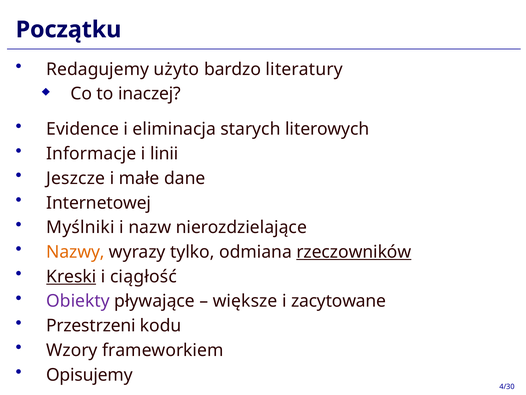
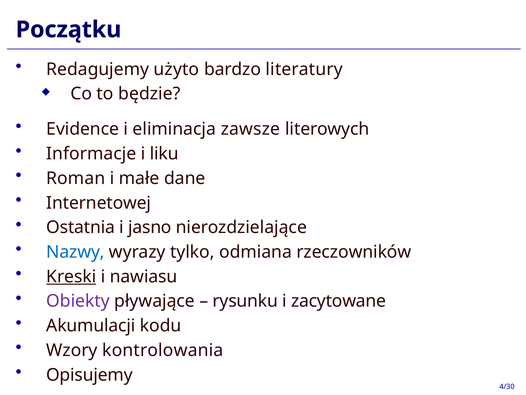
inaczej: inaczej -> będzie (149, 94)
starych: starych -> zawsze (250, 129)
linii: linii -> liku (164, 154)
Jeszcze: Jeszcze -> Roman (76, 178)
Myślniki: Myślniki -> Ostatnia (81, 227)
nazw: nazw -> jasno (150, 227)
Nazwy colour: orange -> blue (75, 252)
rzeczowników underline: present -> none (354, 252)
ciągłość: ciągłość -> nawiasu (144, 276)
większe: większe -> rysunku (245, 301)
Przestrzeni: Przestrzeni -> Akumulacji (91, 325)
frameworkiem: frameworkiem -> kontrolowania (163, 350)
